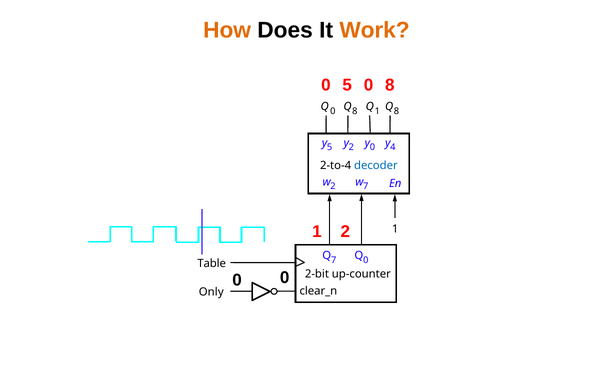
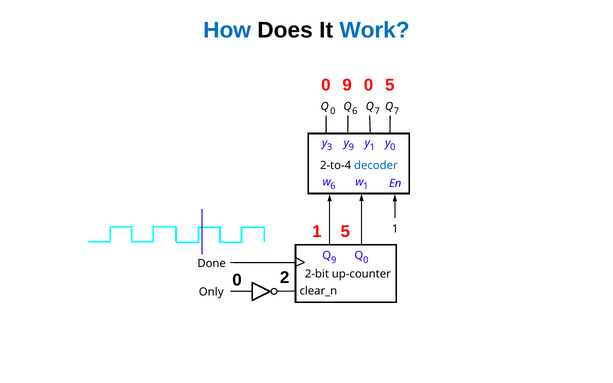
How colour: orange -> blue (227, 30)
Work colour: orange -> blue (375, 30)
0 5: 5 -> 9 (347, 85)
0 8: 8 -> 5 (390, 85)
8: 8 -> 6 (355, 111)
1: 1 -> 7 (377, 111)
8: 8 -> 7 (396, 111)
y 5: 5 -> 3 (330, 147)
y 2: 2 -> 9 (351, 147)
y 0: 0 -> 1 (372, 147)
y 4: 4 -> 0 (393, 147)
w 2: 2 -> 6 (333, 186)
w 7: 7 -> 1 (366, 186)
1 2: 2 -> 5 (345, 232)
Q 7: 7 -> 9 (334, 260)
Table: Table -> Done (212, 263)
0 0: 0 -> 2 (285, 278)
